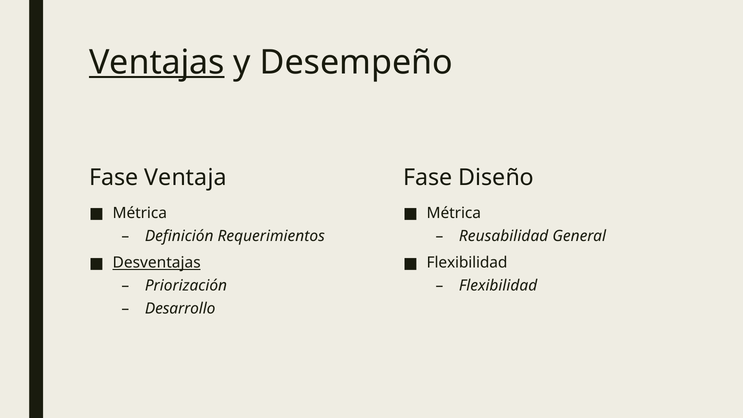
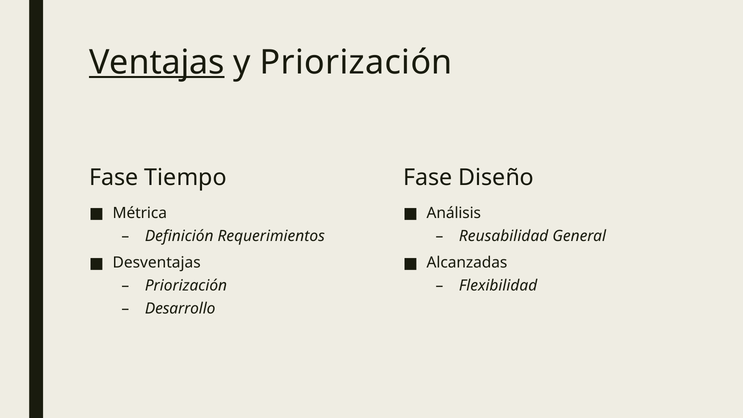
y Desempeño: Desempeño -> Priorización (356, 62)
Ventaja: Ventaja -> Tiempo (186, 178)
Métrica: Métrica -> Análisis (454, 213)
Desventajas underline: present -> none (157, 263)
Flexibilidad: Flexibilidad -> Alcanzadas (467, 263)
